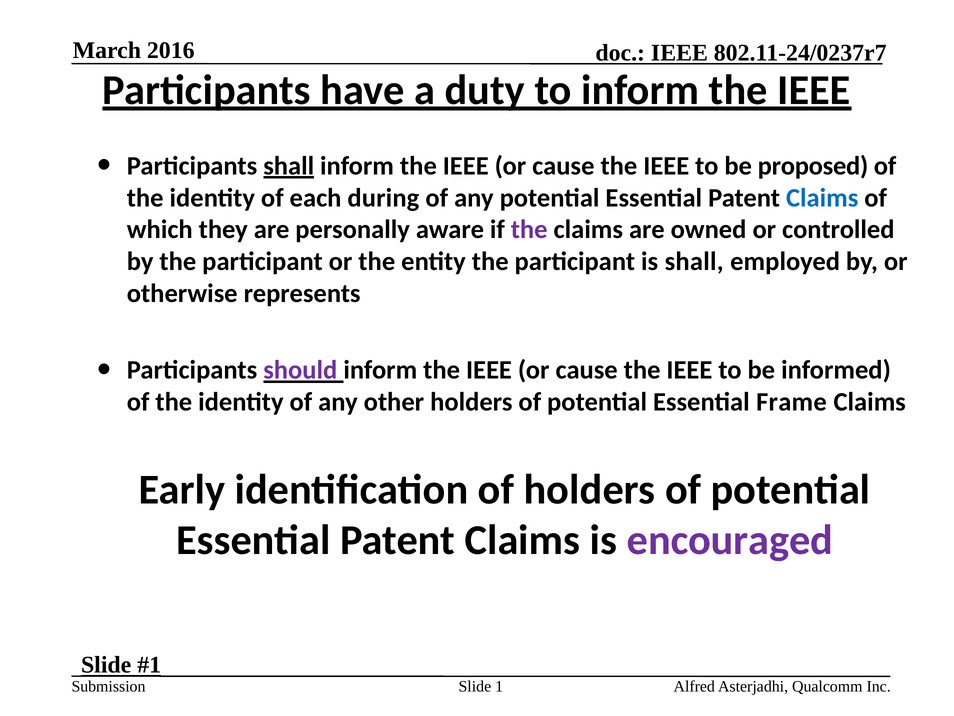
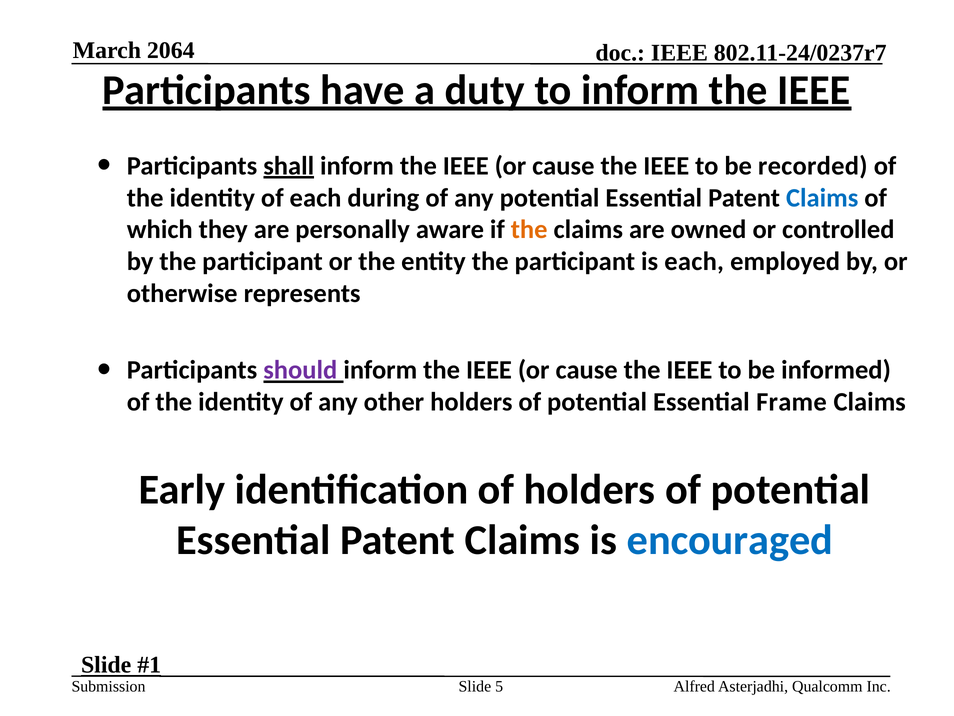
2016: 2016 -> 2064 (171, 51)
proposed: proposed -> recorded (813, 166)
the colour: purple -> orange (529, 229)
is shall: shall -> each (694, 261)
encouraged colour: purple -> blue (730, 540)
1: 1 -> 5 (499, 686)
